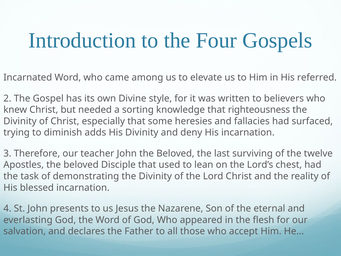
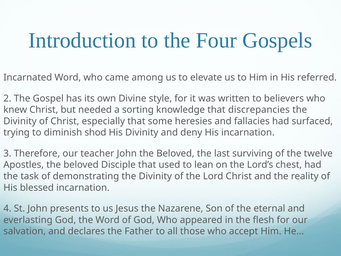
righteousness: righteousness -> discrepancies (259, 110)
adds: adds -> shod (95, 132)
